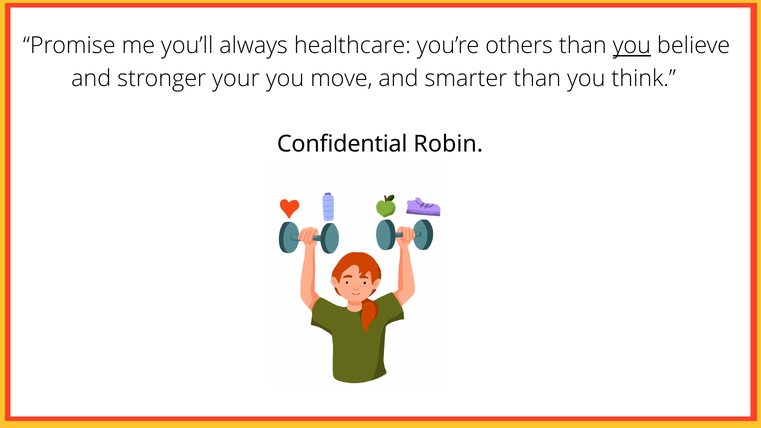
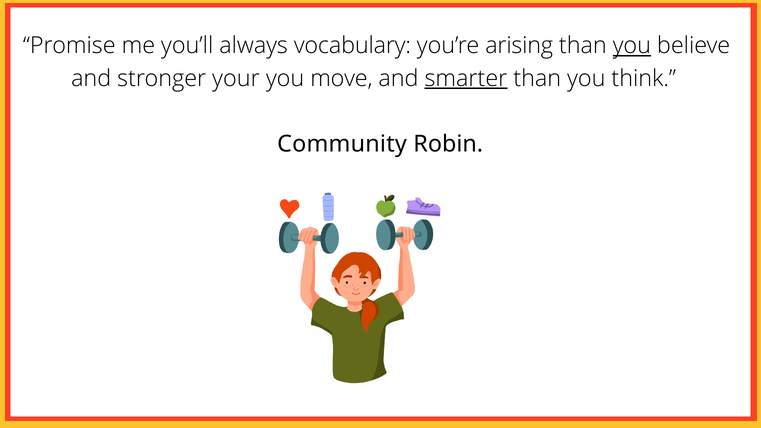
healthcare: healthcare -> vocabulary (352, 46)
others: others -> arising (519, 46)
smarter underline: none -> present (466, 78)
Confidential: Confidential -> Community (342, 144)
